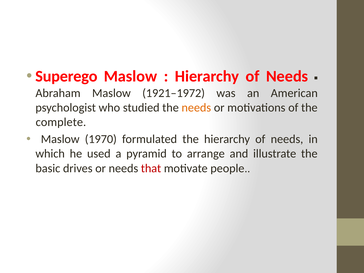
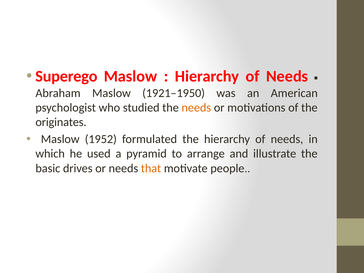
1921–1972: 1921–1972 -> 1921–1950 (174, 93)
complete: complete -> originates (61, 122)
1970: 1970 -> 1952 (101, 139)
that colour: red -> orange (151, 168)
